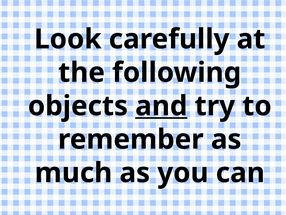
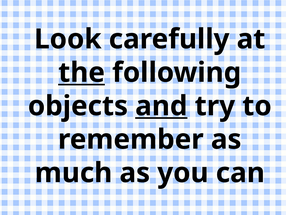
the underline: none -> present (82, 72)
